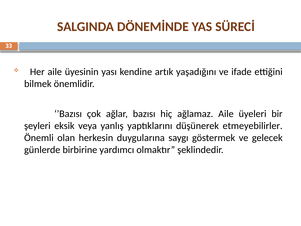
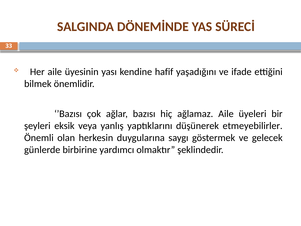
artık: artık -> hafif (164, 72)
